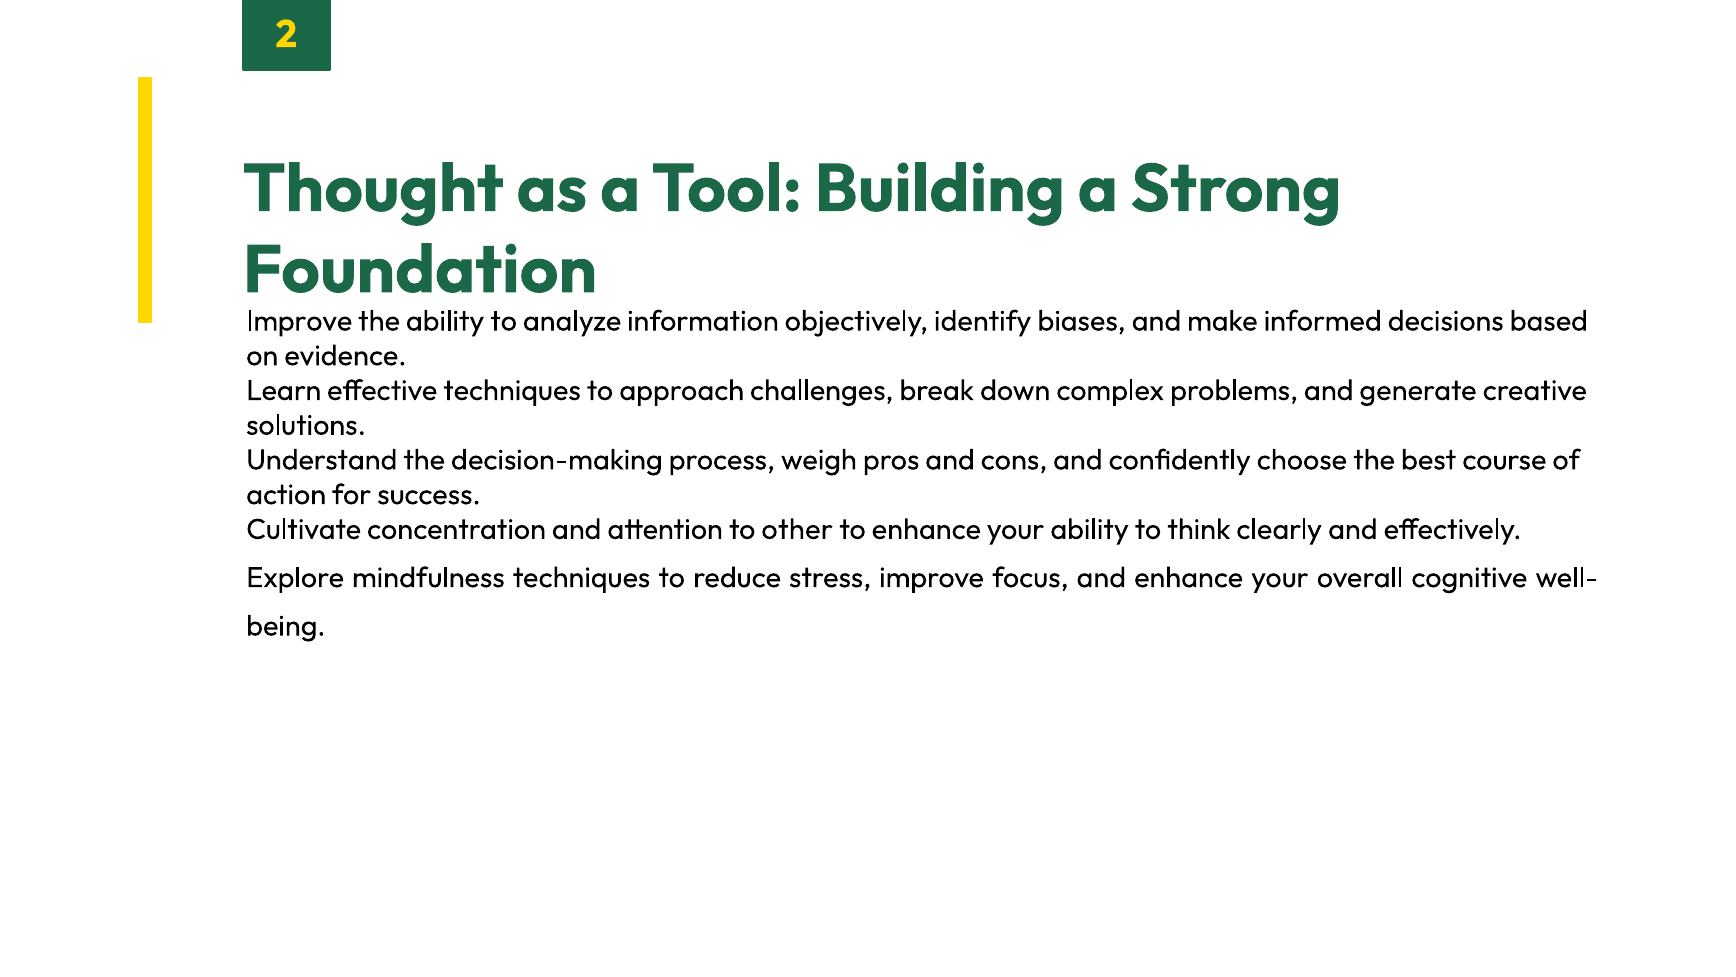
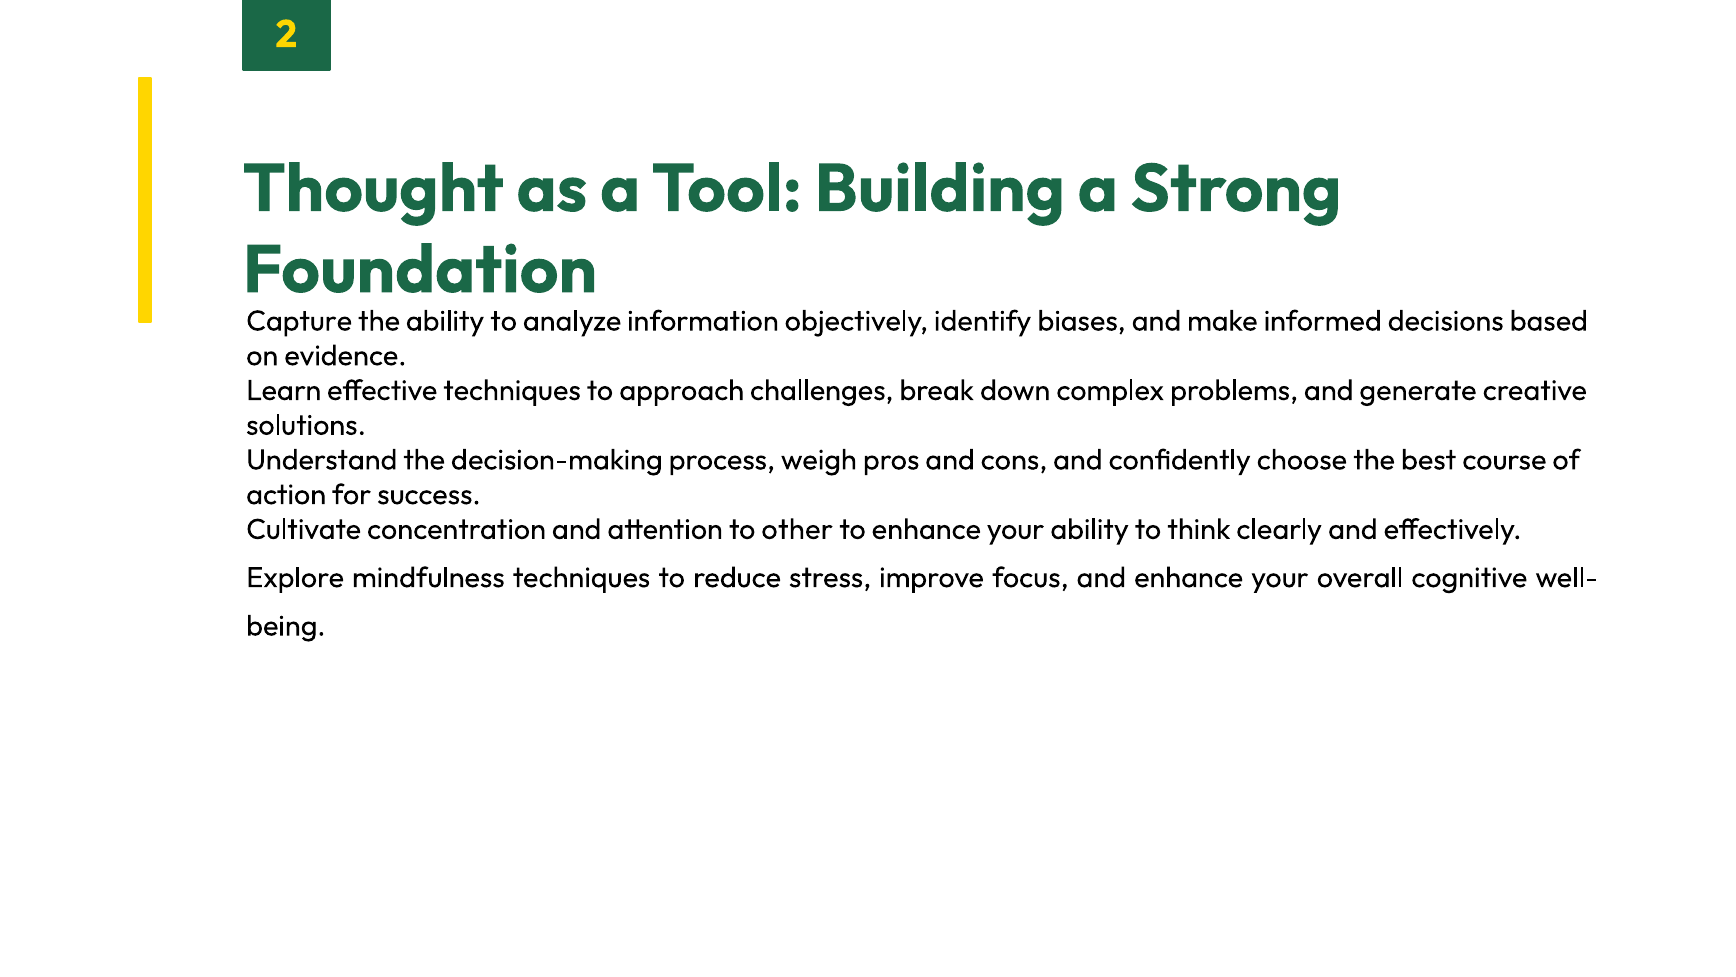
Improve: Improve -> Capture (299, 321)
